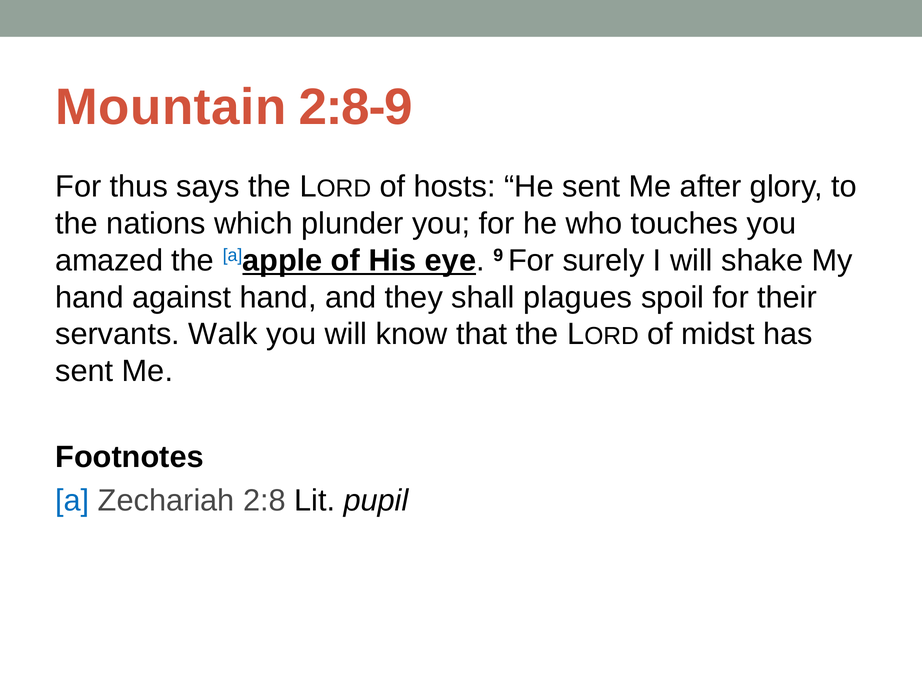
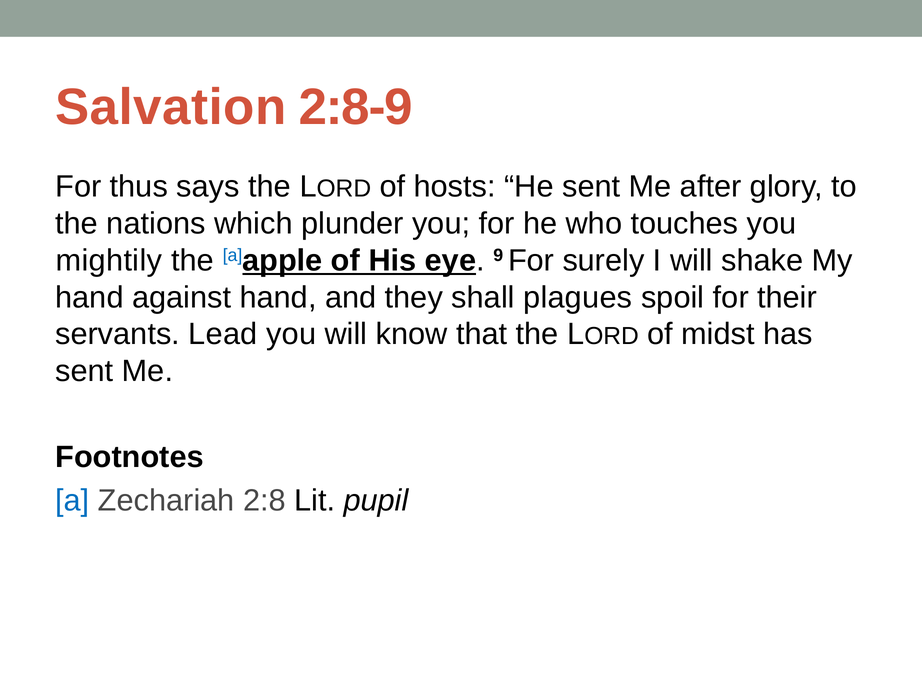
Mountain: Mountain -> Salvation (171, 107)
amazed: amazed -> mightily (109, 260)
Walk: Walk -> Lead (223, 334)
